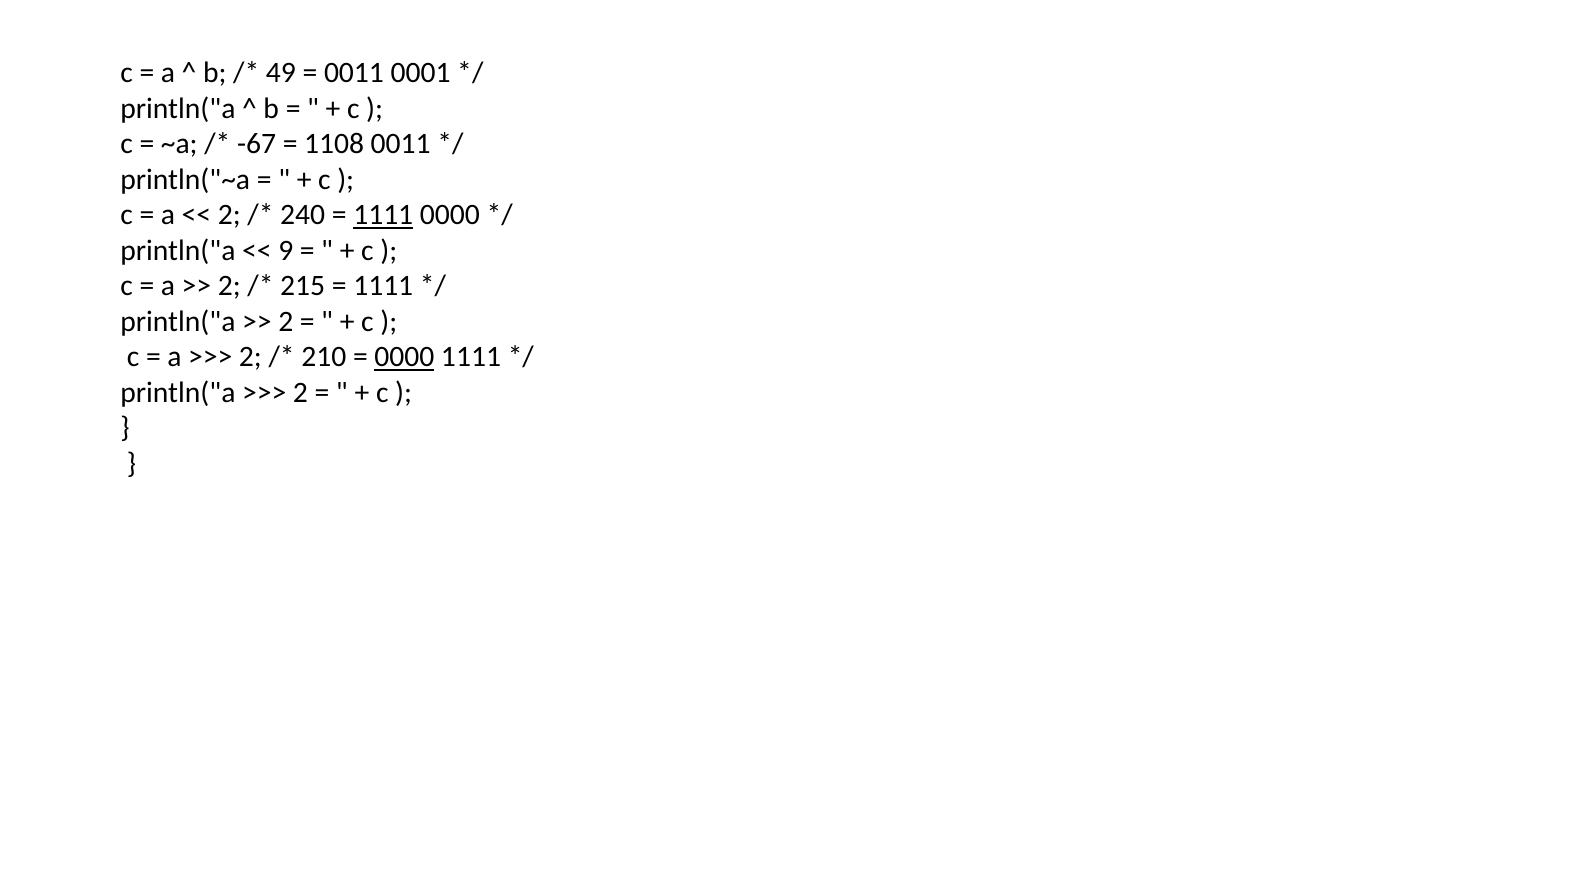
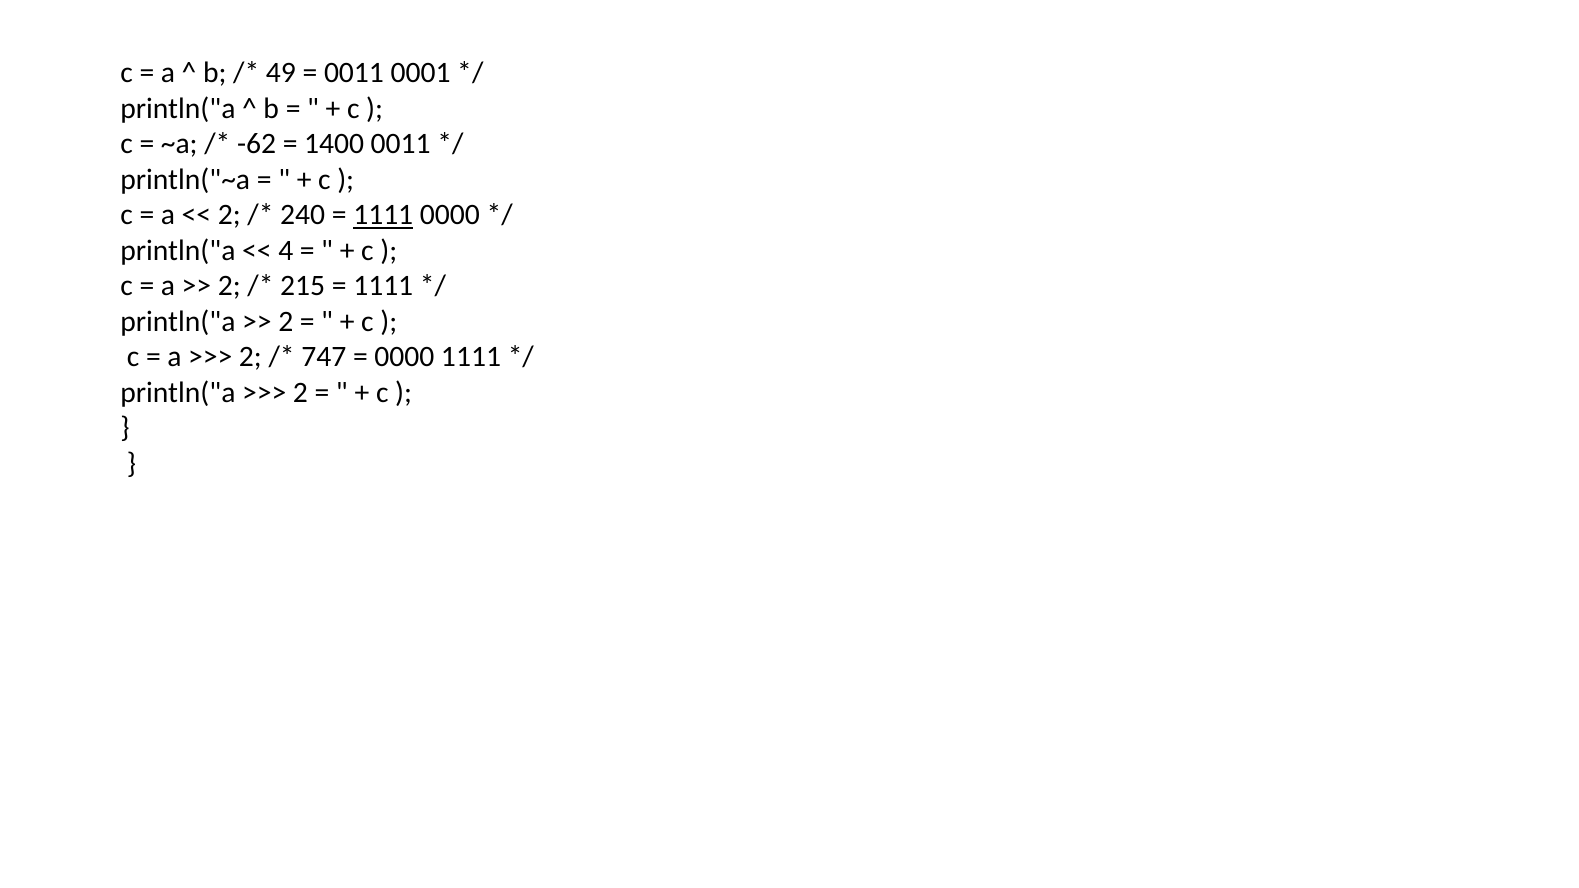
-67: -67 -> -62 (257, 144)
1108: 1108 -> 1400 (334, 144)
9: 9 -> 4 (286, 251)
210: 210 -> 747 (324, 357)
0000 underline: present -> none (404, 357)
